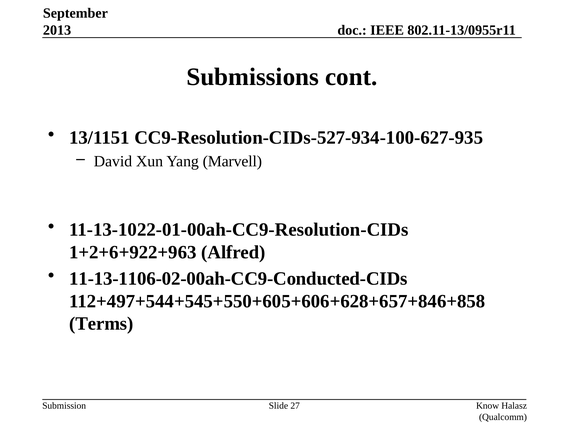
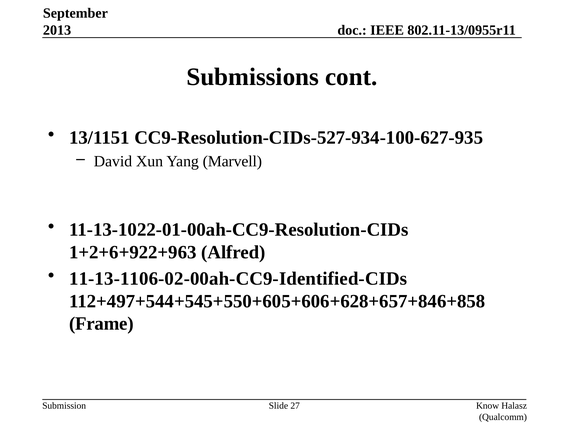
11-13-1106-02-00ah-CC9-Conducted-CIDs: 11-13-1106-02-00ah-CC9-Conducted-CIDs -> 11-13-1106-02-00ah-CC9-Identified-CIDs (238, 279)
Terms: Terms -> Frame (101, 324)
